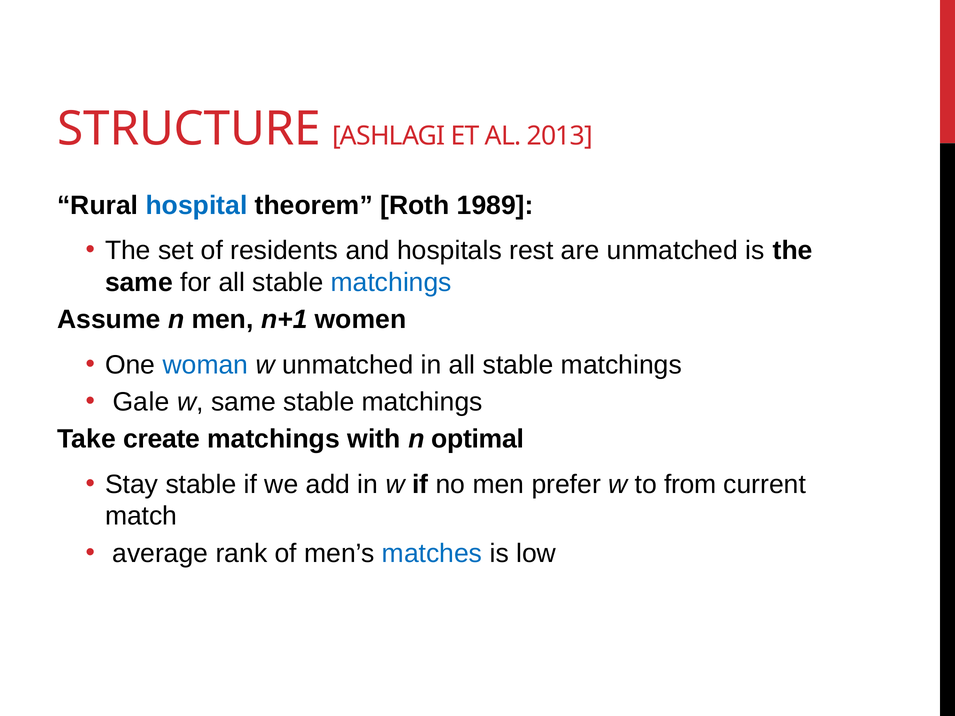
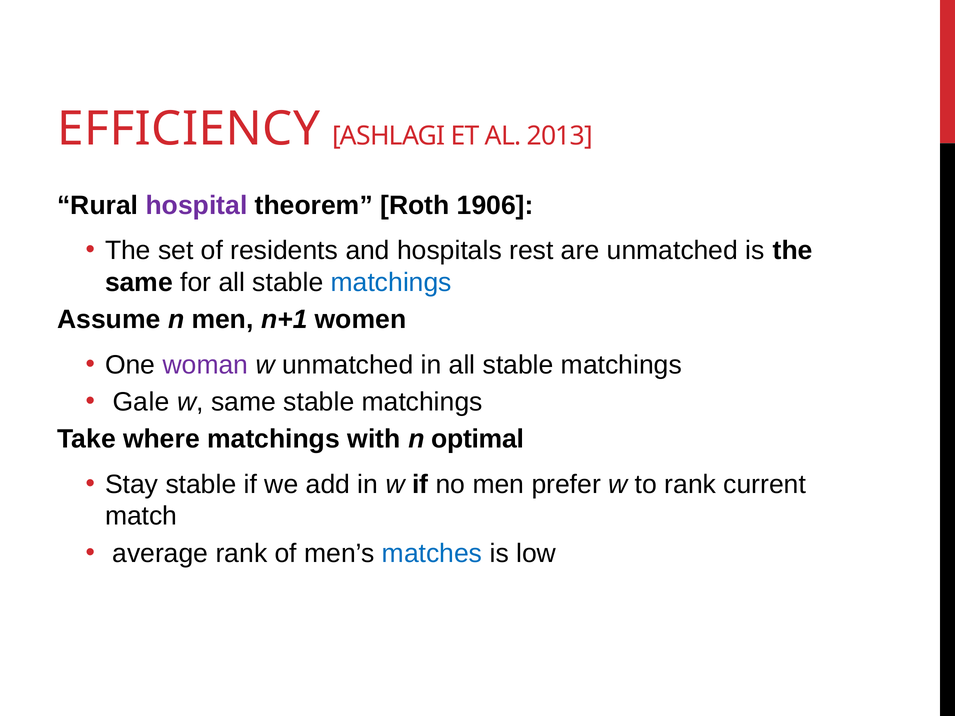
STRUCTURE: STRUCTURE -> EFFICIENCY (189, 129)
hospital colour: blue -> purple (197, 206)
1989: 1989 -> 1906 (495, 206)
woman colour: blue -> purple (205, 365)
create: create -> where (161, 439)
to from: from -> rank (690, 485)
